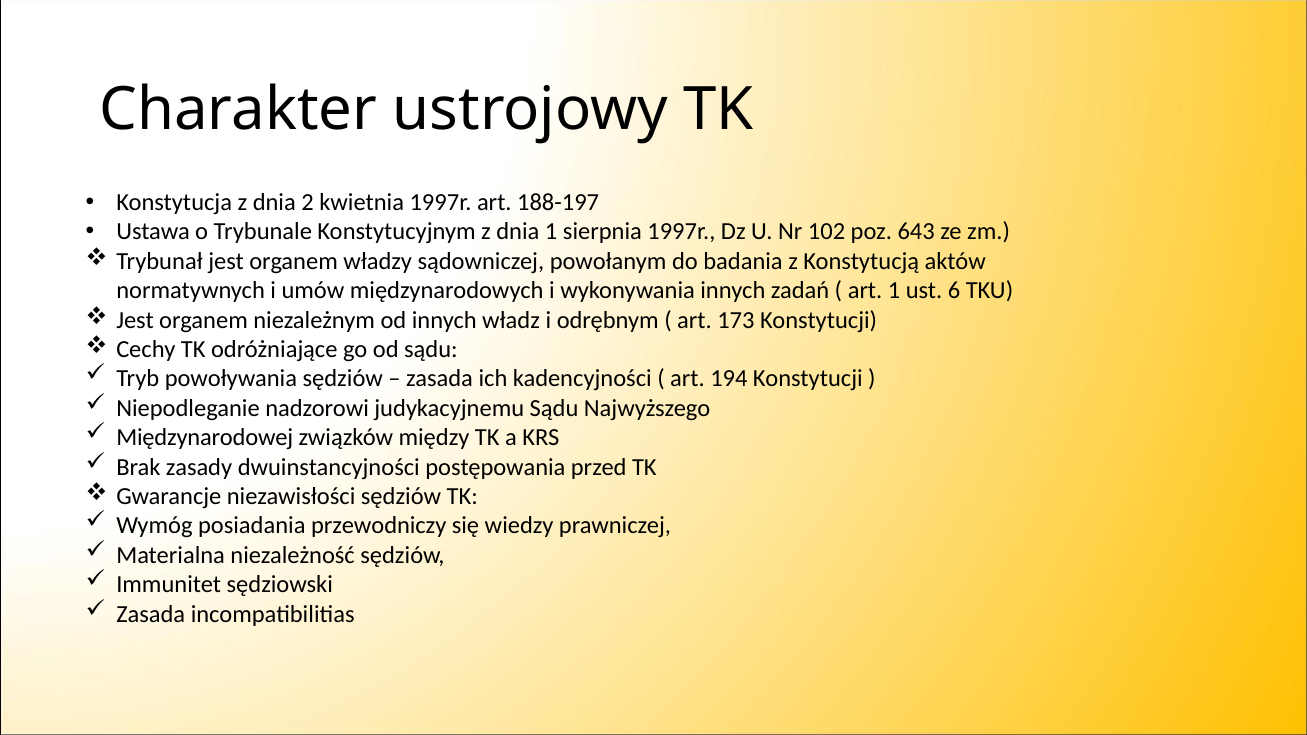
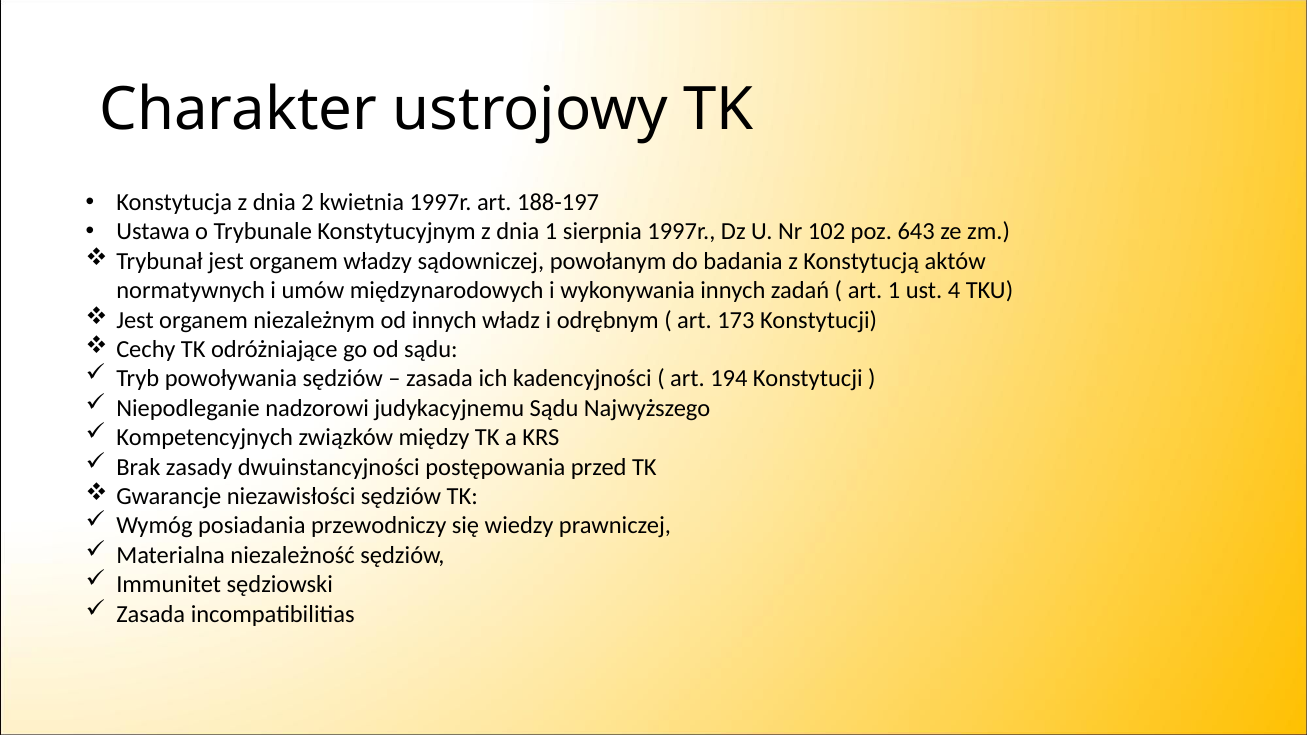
6: 6 -> 4 (954, 291)
Międzynarodowej: Międzynarodowej -> Kompetencyjnych (205, 438)
